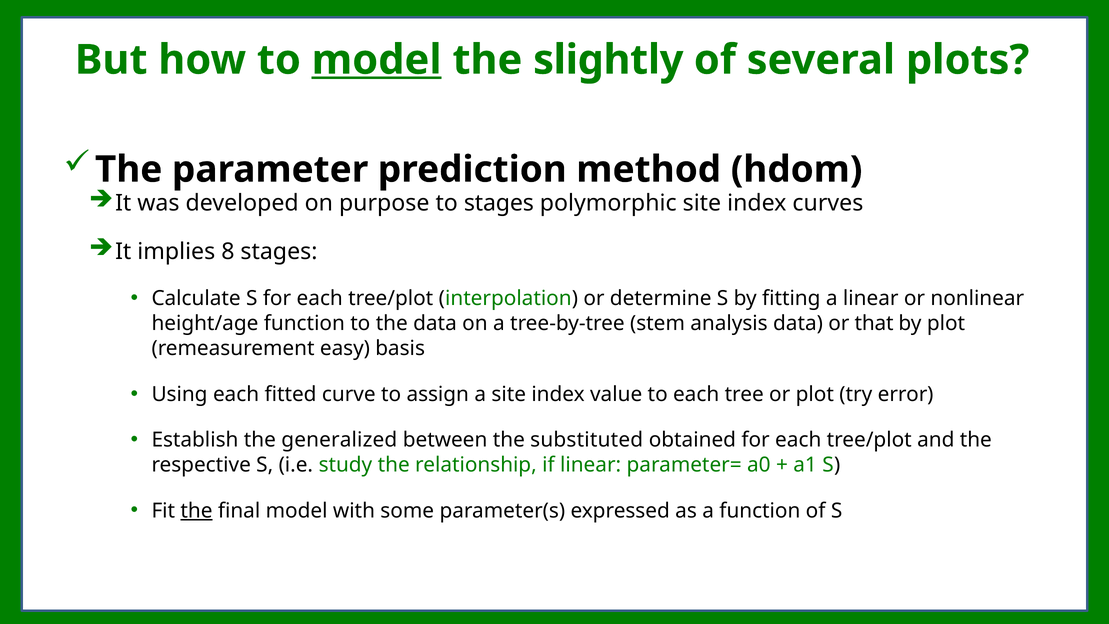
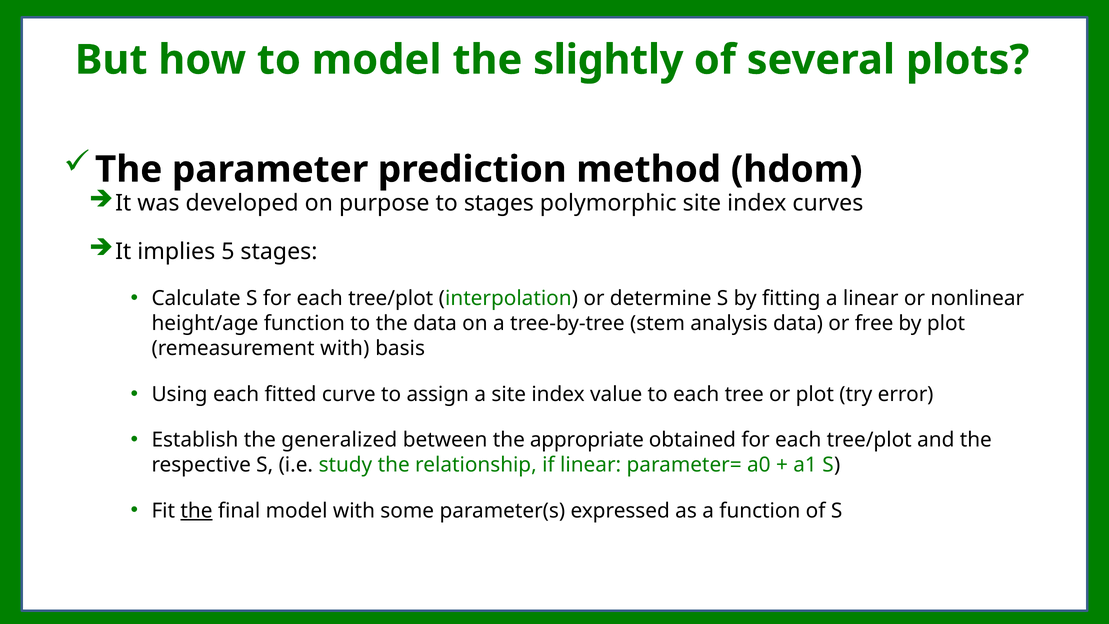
model underline: present -> none (377, 60)
8: 8 -> 5 (228, 252)
that: that -> free (874, 323)
remeasurement easy: easy -> with (345, 348)
substituted: substituted -> appropriate (587, 440)
